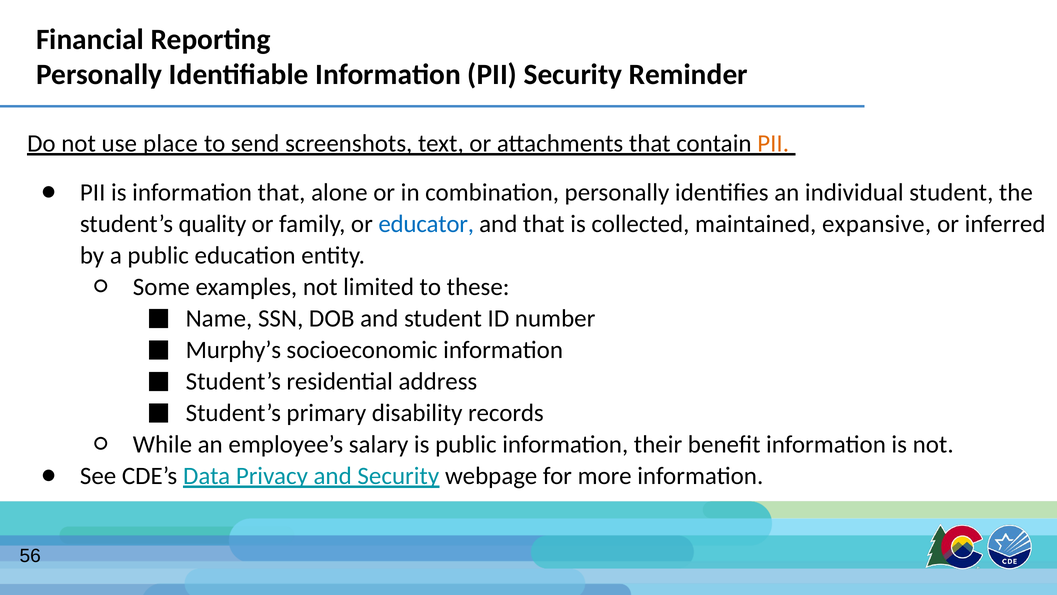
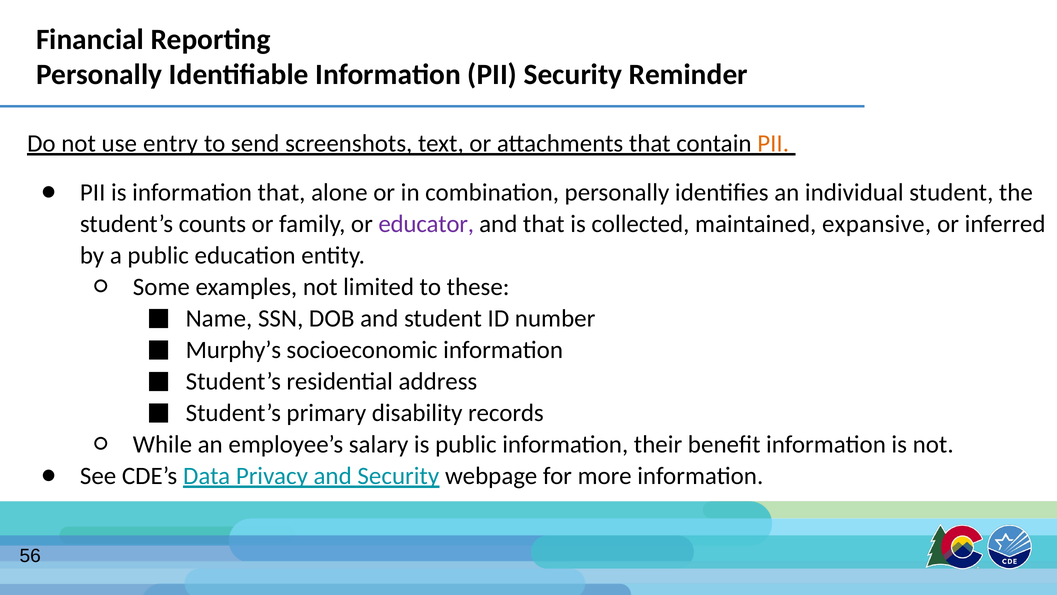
place: place -> entry (170, 143)
quality: quality -> counts (212, 224)
educator colour: blue -> purple (426, 224)
